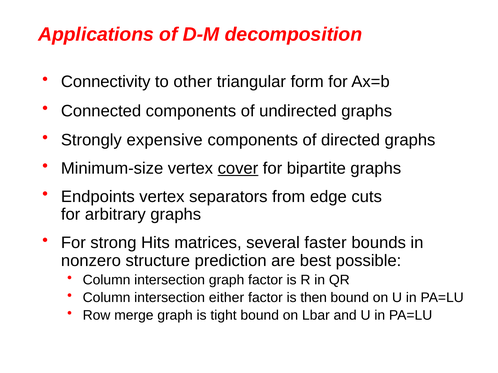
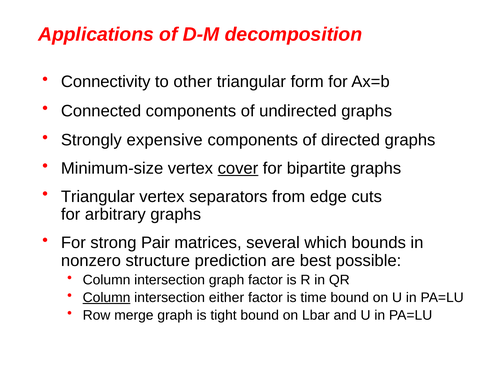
Endpoints: Endpoints -> Triangular (98, 197)
Hits: Hits -> Pair (156, 243)
faster: faster -> which (326, 243)
Column underline: none -> present (107, 298)
then: then -> time (314, 298)
